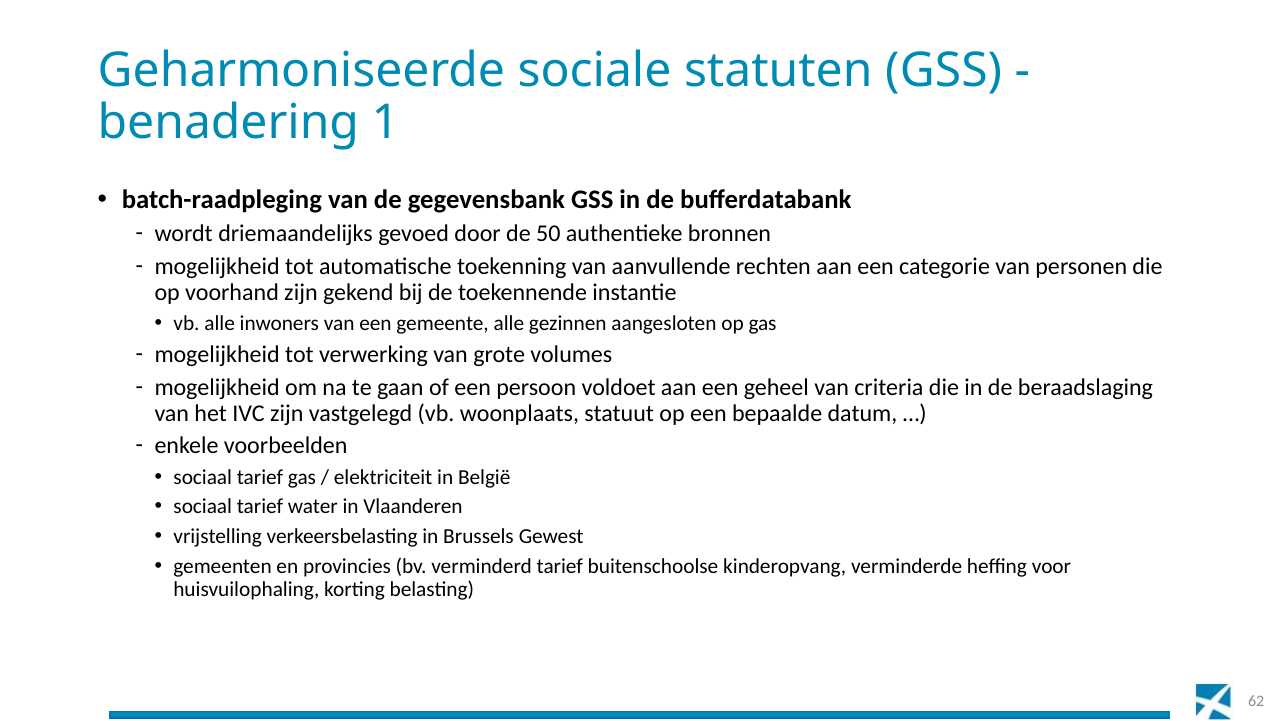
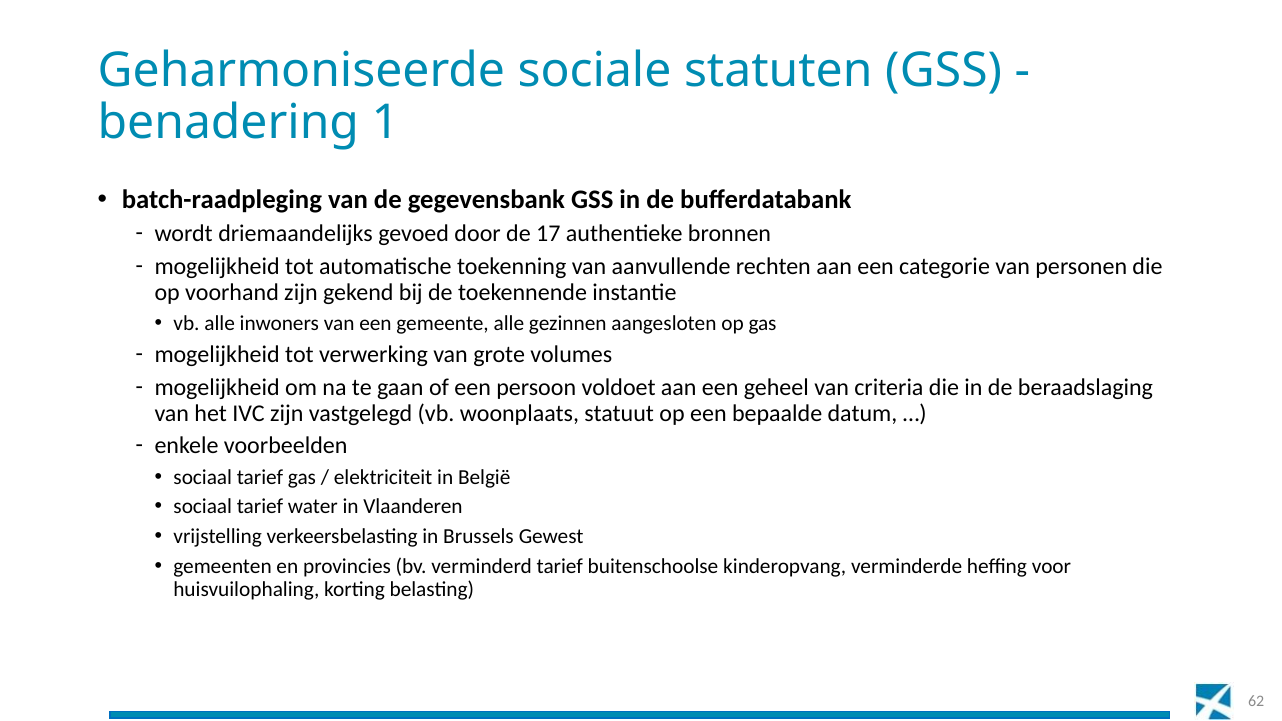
50: 50 -> 17 (548, 234)
